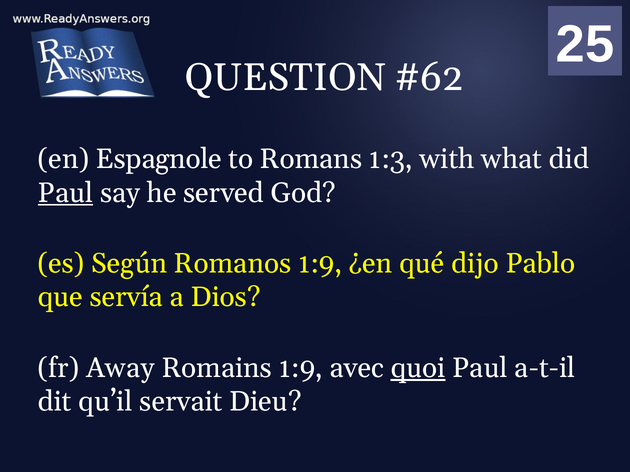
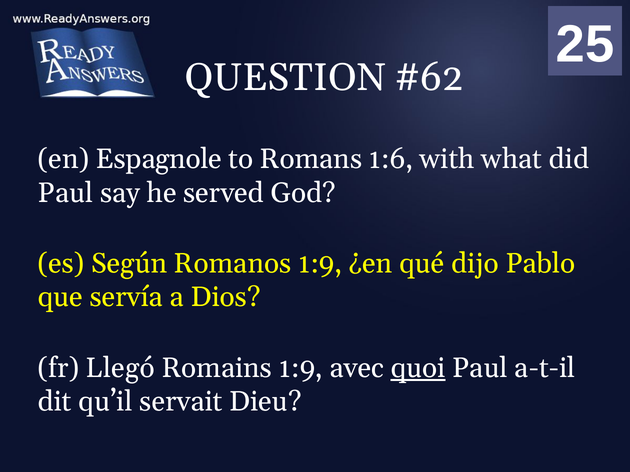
1:3: 1:3 -> 1:6 (391, 159)
Paul underline: present -> none (66, 193)
Away: Away -> Llegó (120, 368)
